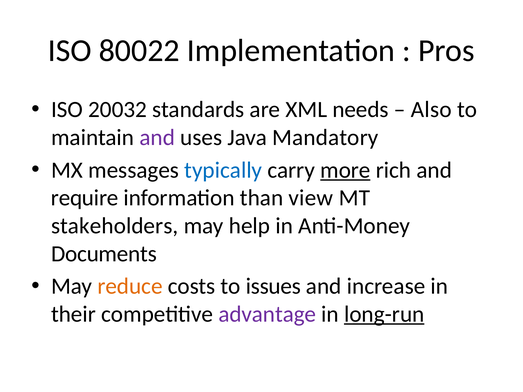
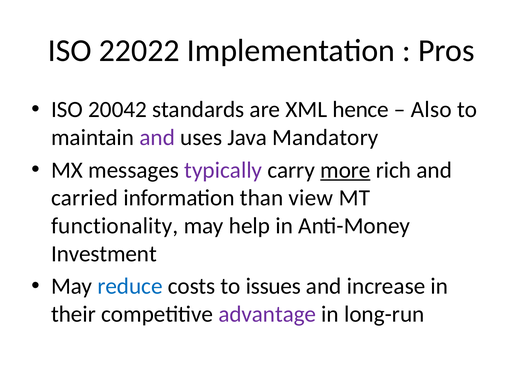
80022: 80022 -> 22022 (139, 51)
20032: 20032 -> 20042 (118, 110)
needs: needs -> hence (361, 110)
typically colour: blue -> purple (223, 170)
require: require -> carried (84, 198)
stakeholders: stakeholders -> functionality (115, 226)
Documents: Documents -> Investment (104, 254)
reduce colour: orange -> blue (130, 286)
long-run underline: present -> none (384, 314)
